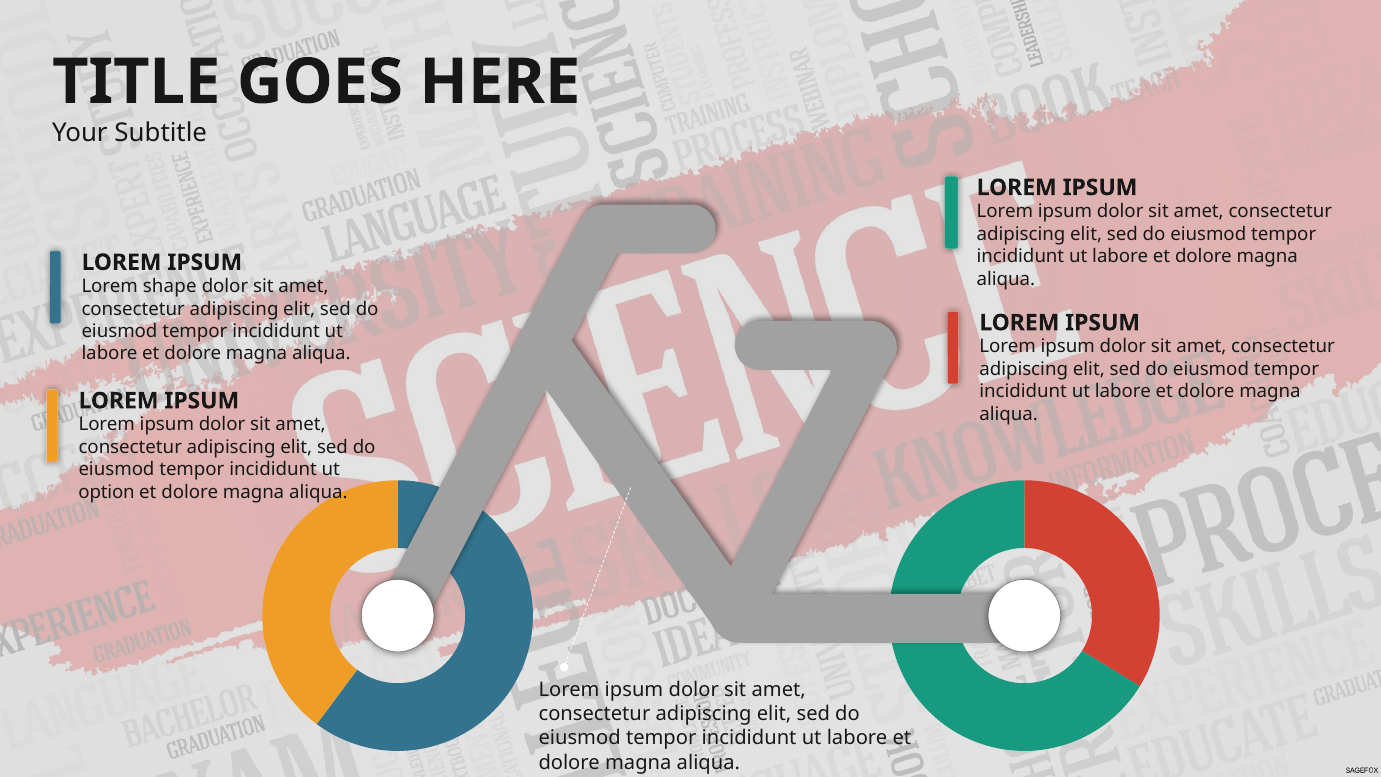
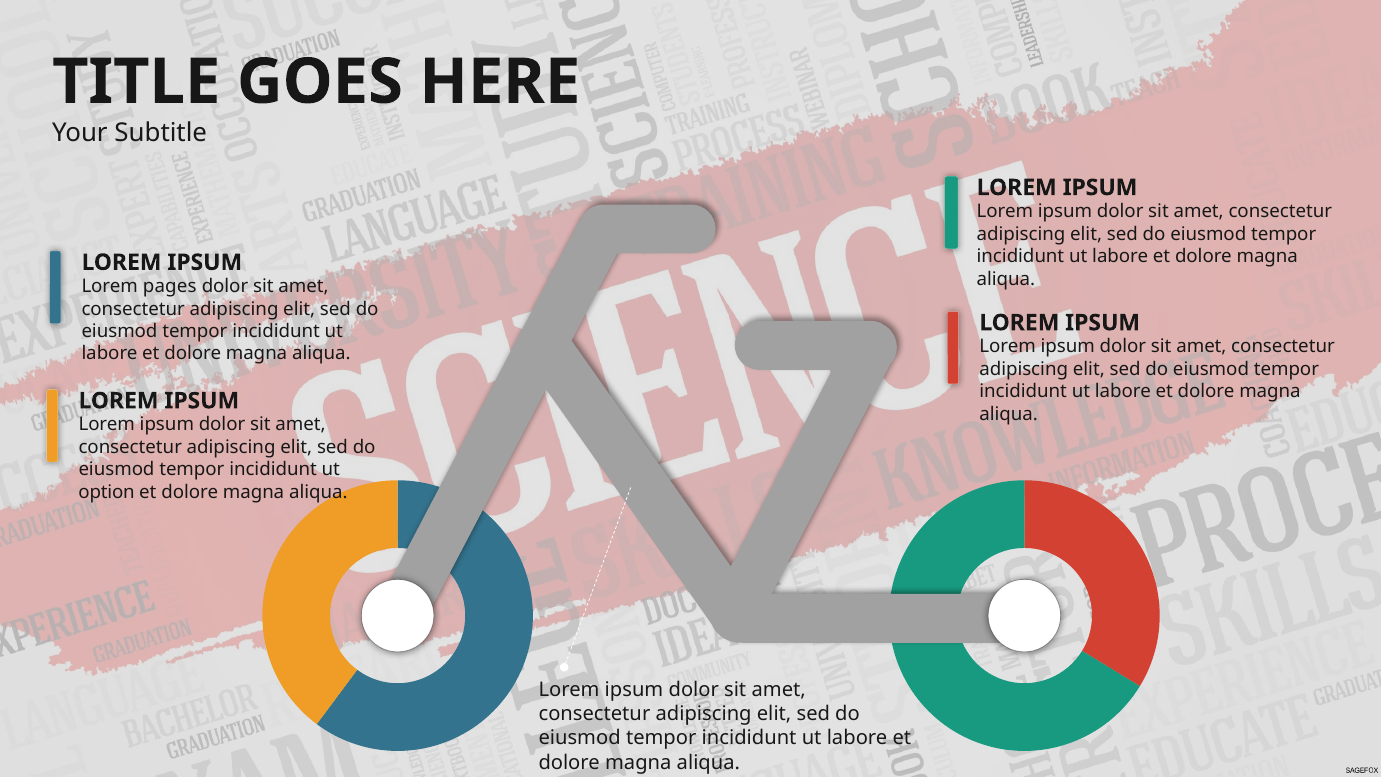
shape: shape -> pages (170, 286)
